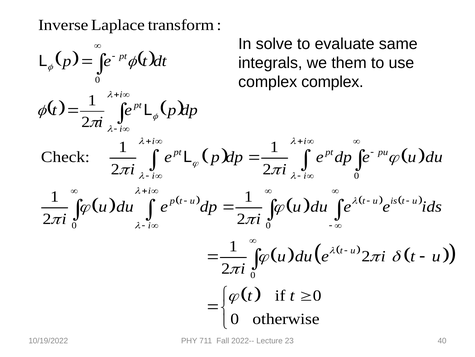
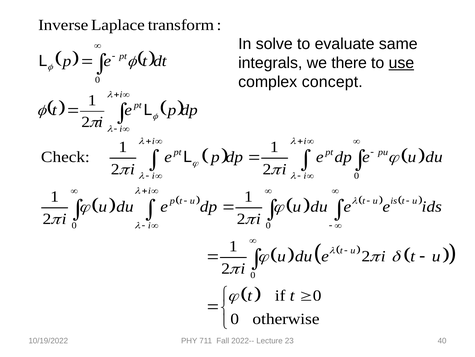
them: them -> there (349, 63)
use underline: none -> present (401, 63)
complex complex: complex -> concept (332, 82)
